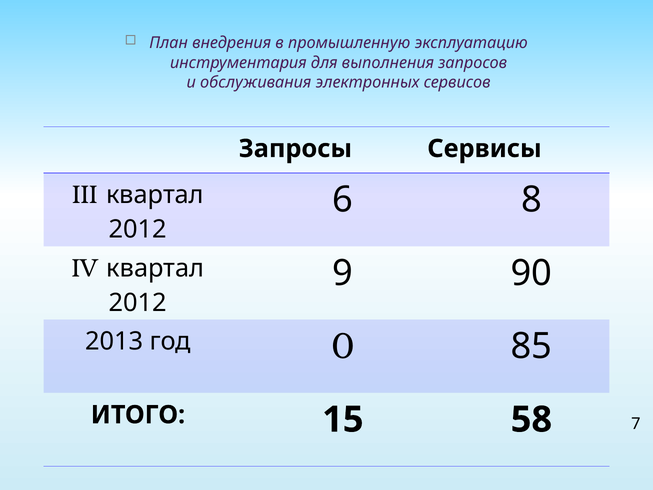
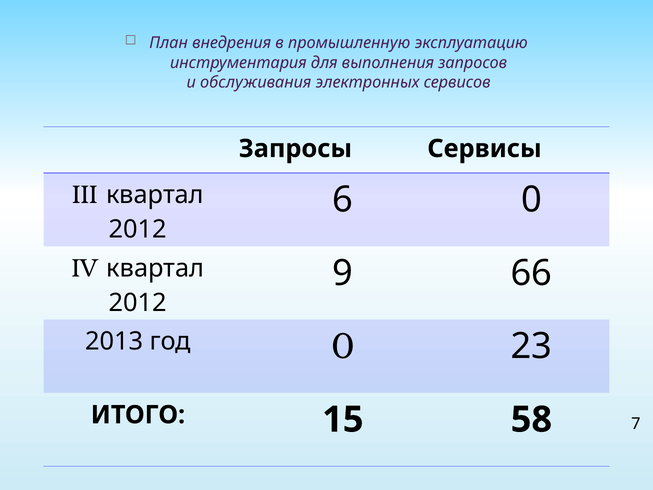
6 8: 8 -> 0 (531, 200)
90: 90 -> 66 (531, 273)
85: 85 -> 23 (531, 346)
